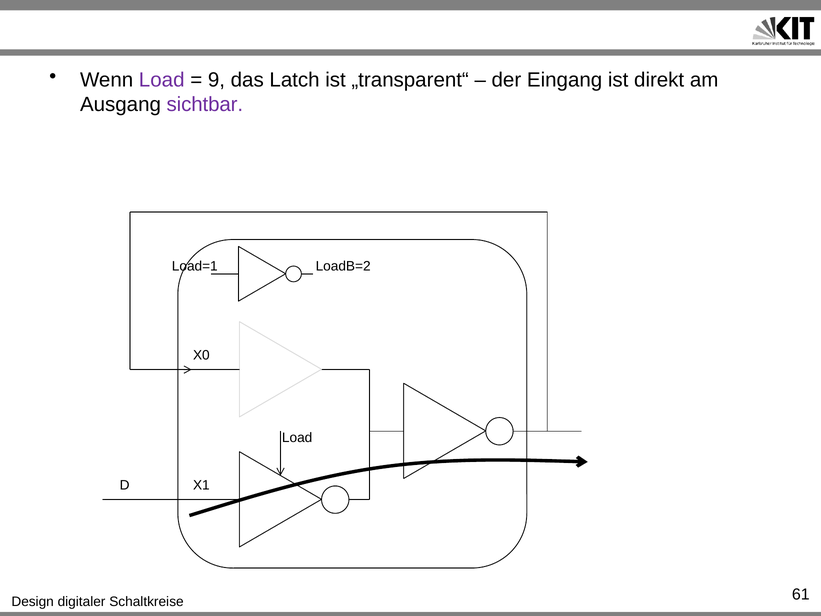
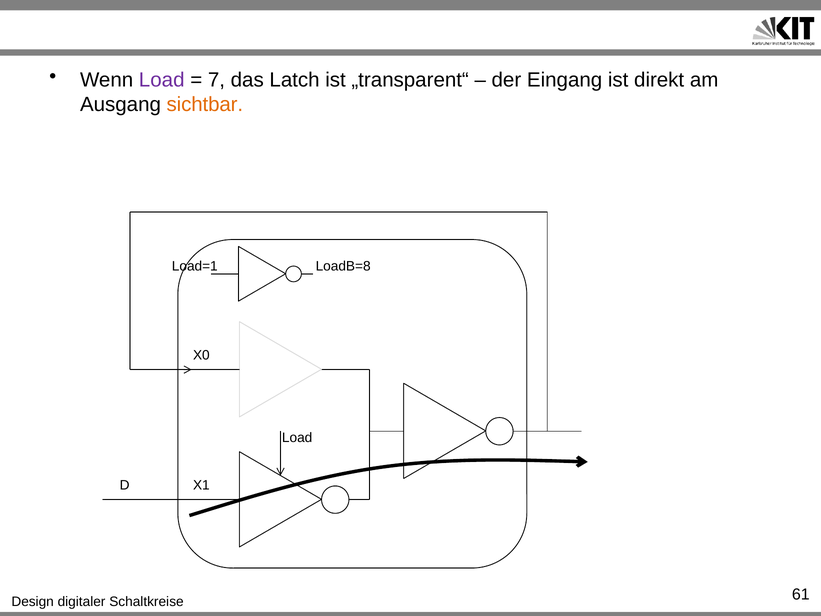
9: 9 -> 7 (216, 80)
sichtbar colour: purple -> orange (205, 105)
LoadB=2: LoadB=2 -> LoadB=8 (343, 266)
